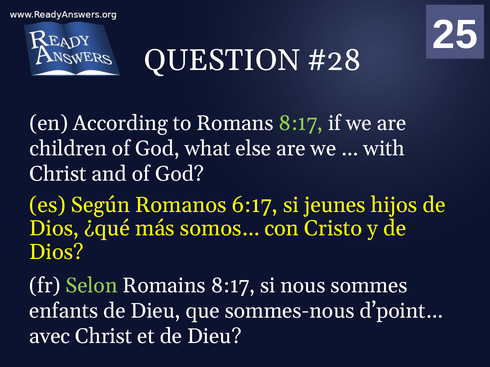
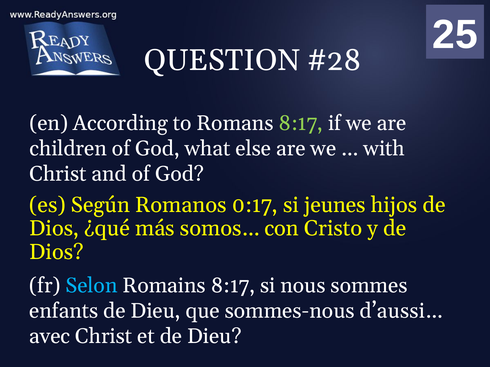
6:17: 6:17 -> 0:17 (255, 205)
Selon colour: light green -> light blue (92, 286)
d’point…: d’point… -> d’aussi… (401, 311)
